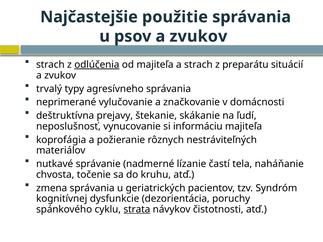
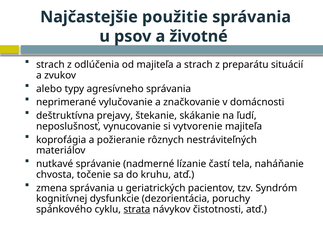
psov a zvukov: zvukov -> životné (199, 36)
odlúčenia underline: present -> none (97, 65)
trvalý: trvalý -> alebo (49, 89)
informáciu: informáciu -> vytvorenie (198, 126)
